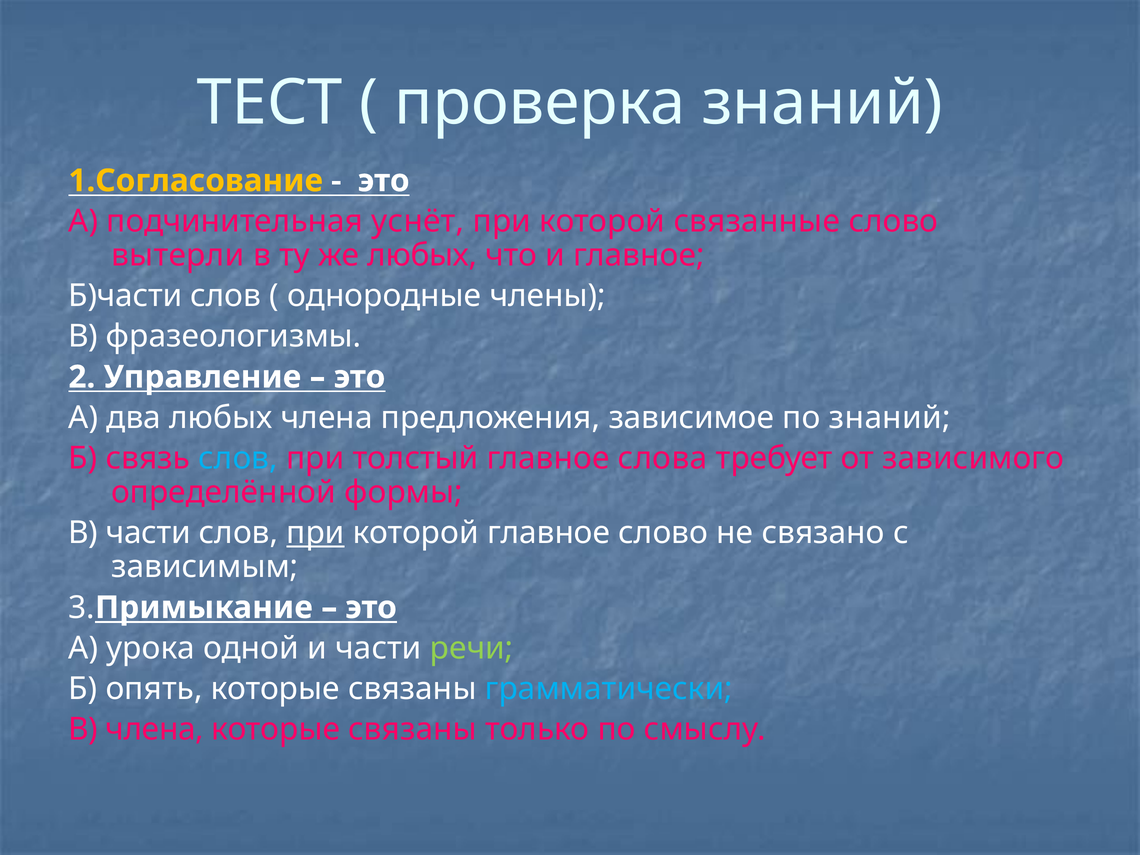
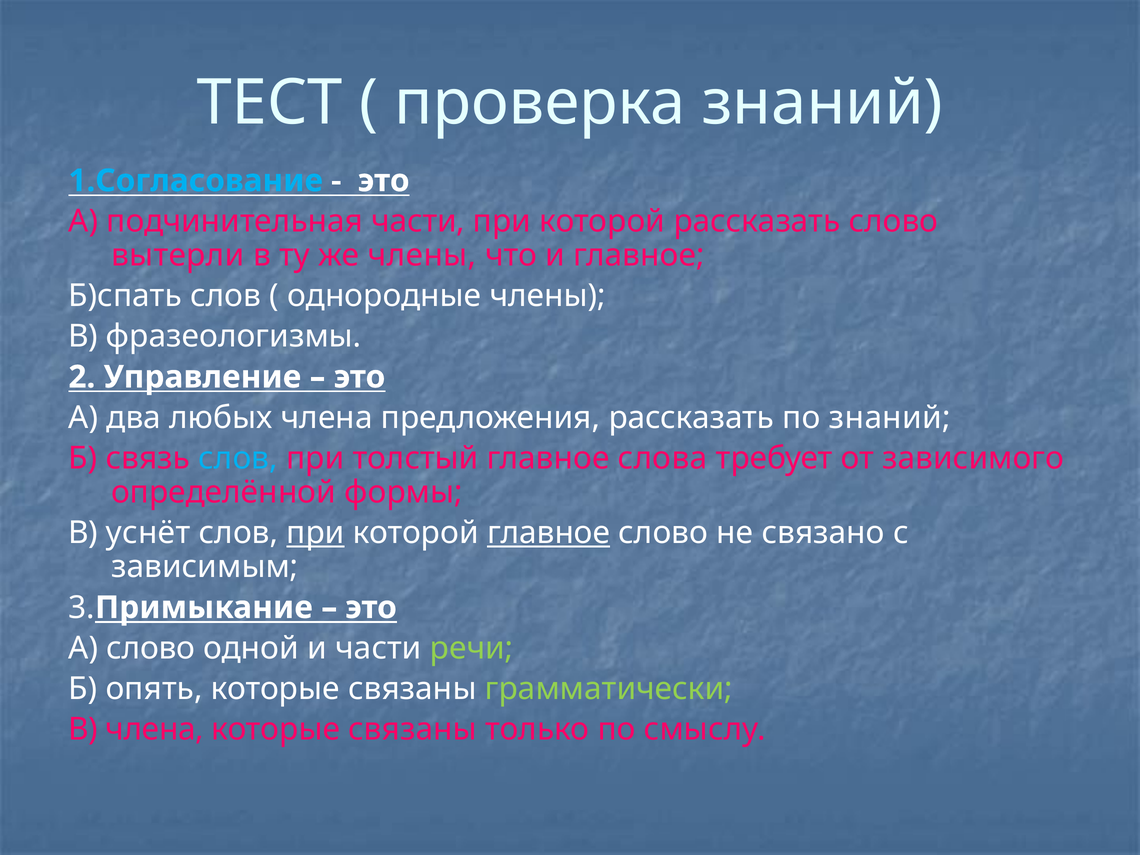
1.Согласование colour: yellow -> light blue (196, 181)
подчинительная уснёт: уснёт -> части (418, 221)
которой связанные: связанные -> рассказать (757, 221)
же любых: любых -> члены (422, 255)
Б)части: Б)части -> Б)спать (125, 296)
предложения зависимое: зависимое -> рассказать (691, 418)
В части: части -> уснёт (148, 533)
главное underline: none -> present (549, 533)
А урока: урока -> слово (151, 648)
грамматически colour: light blue -> light green (609, 689)
